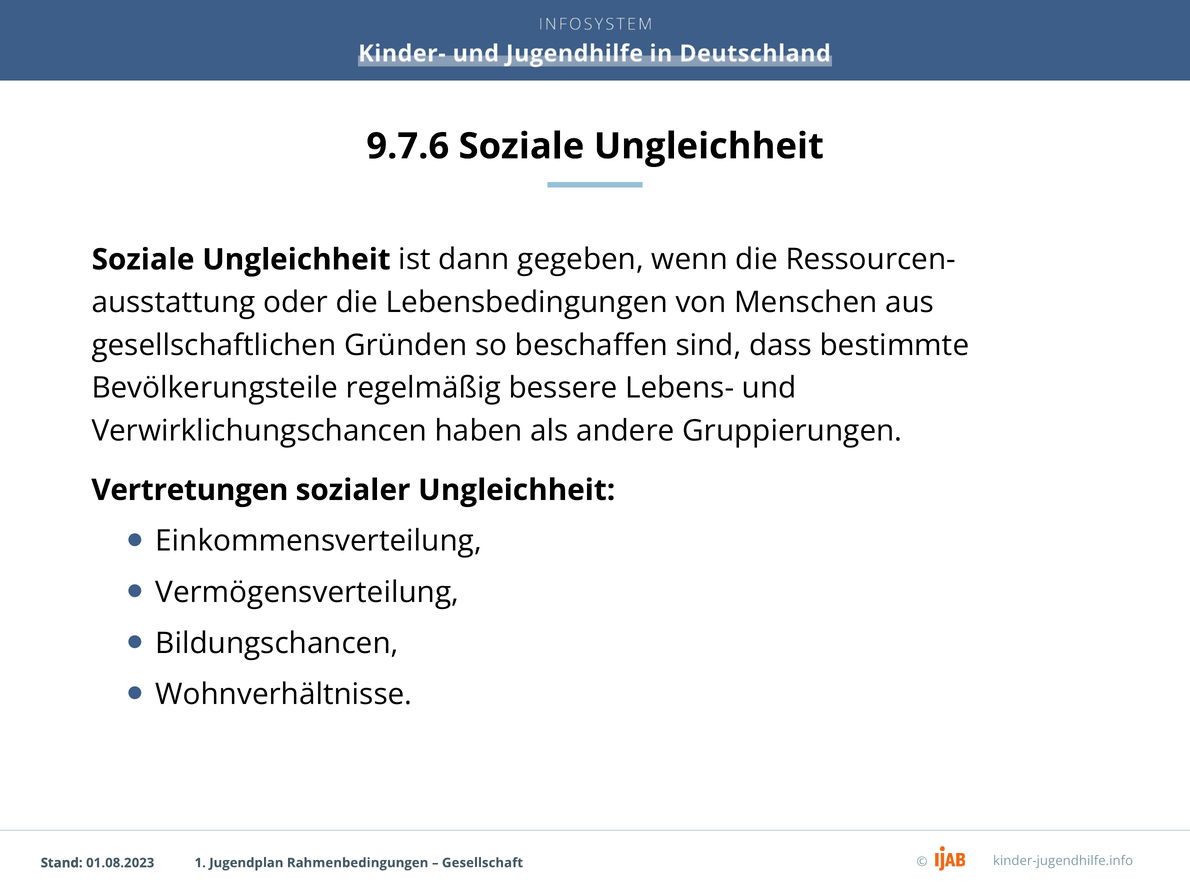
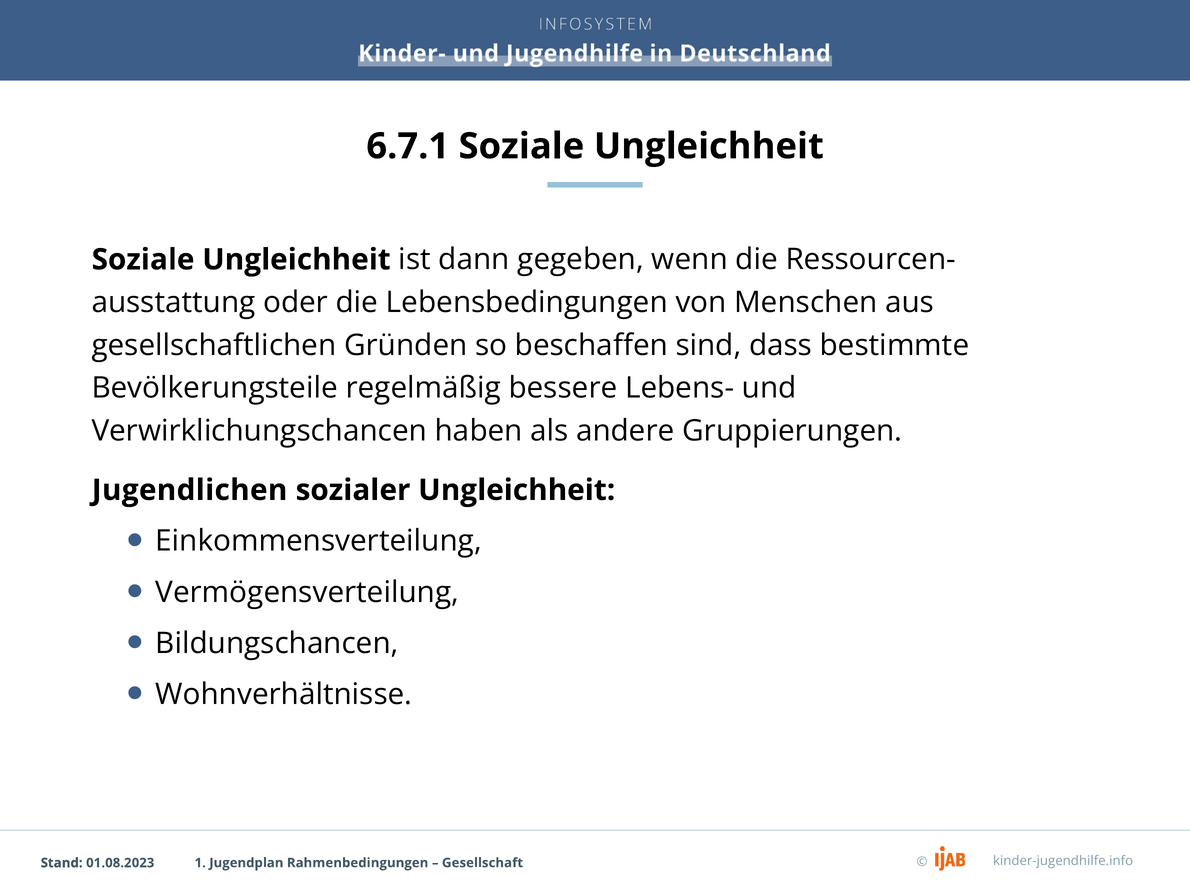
9.7.6: 9.7.6 -> 6.7.1 (408, 146)
Vertretungen: Vertretungen -> Jugendlichen (190, 490)
